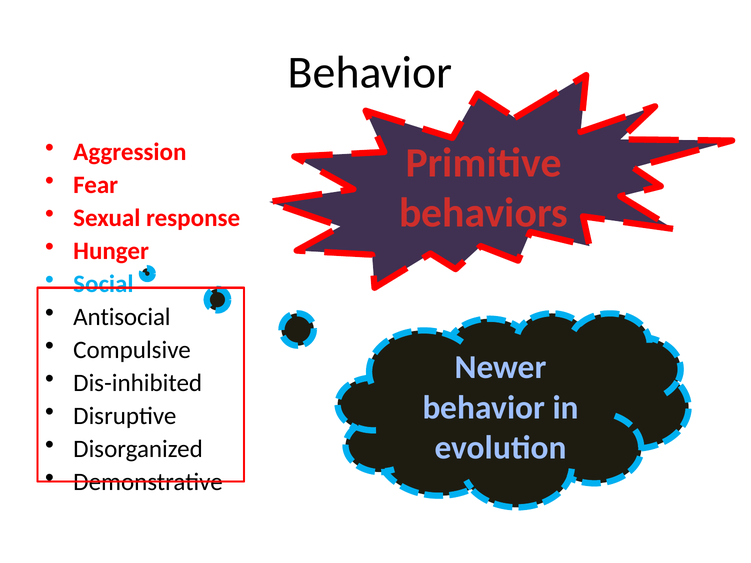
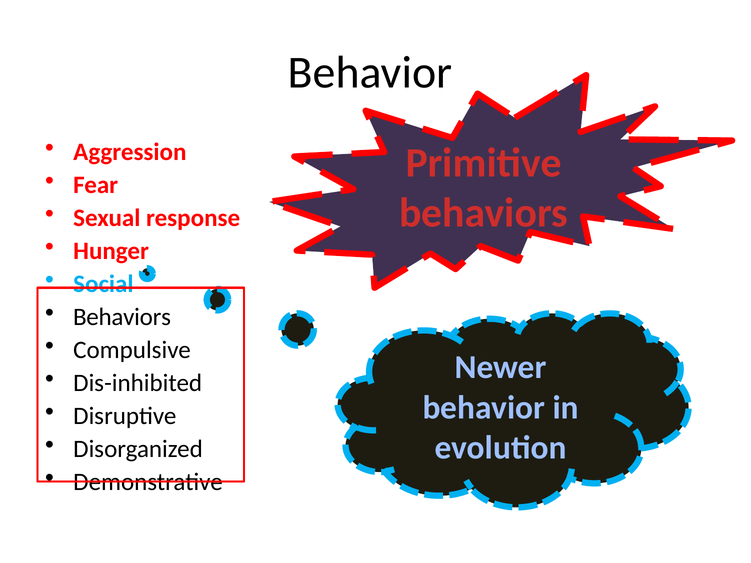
Antisocial: Antisocial -> Behaviors (122, 317)
